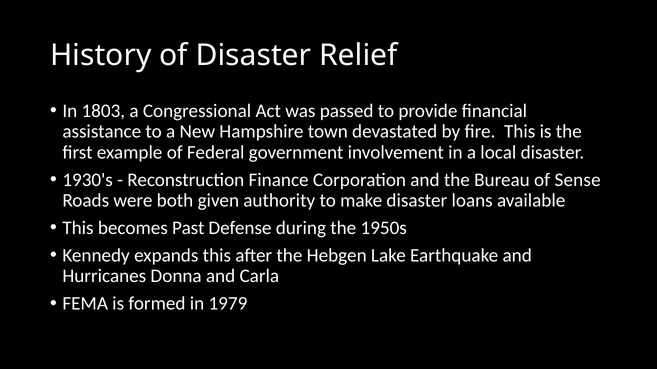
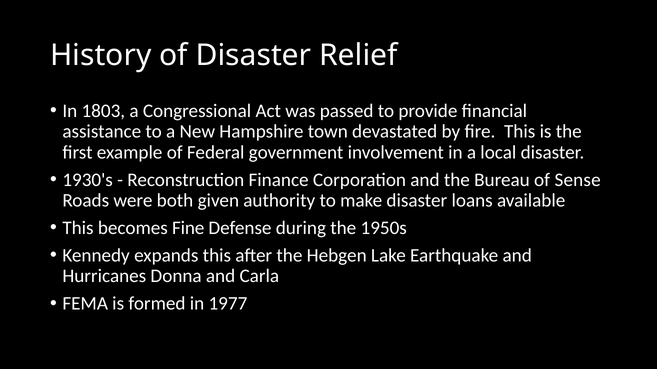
Past: Past -> Fine (188, 228)
1979: 1979 -> 1977 (228, 304)
